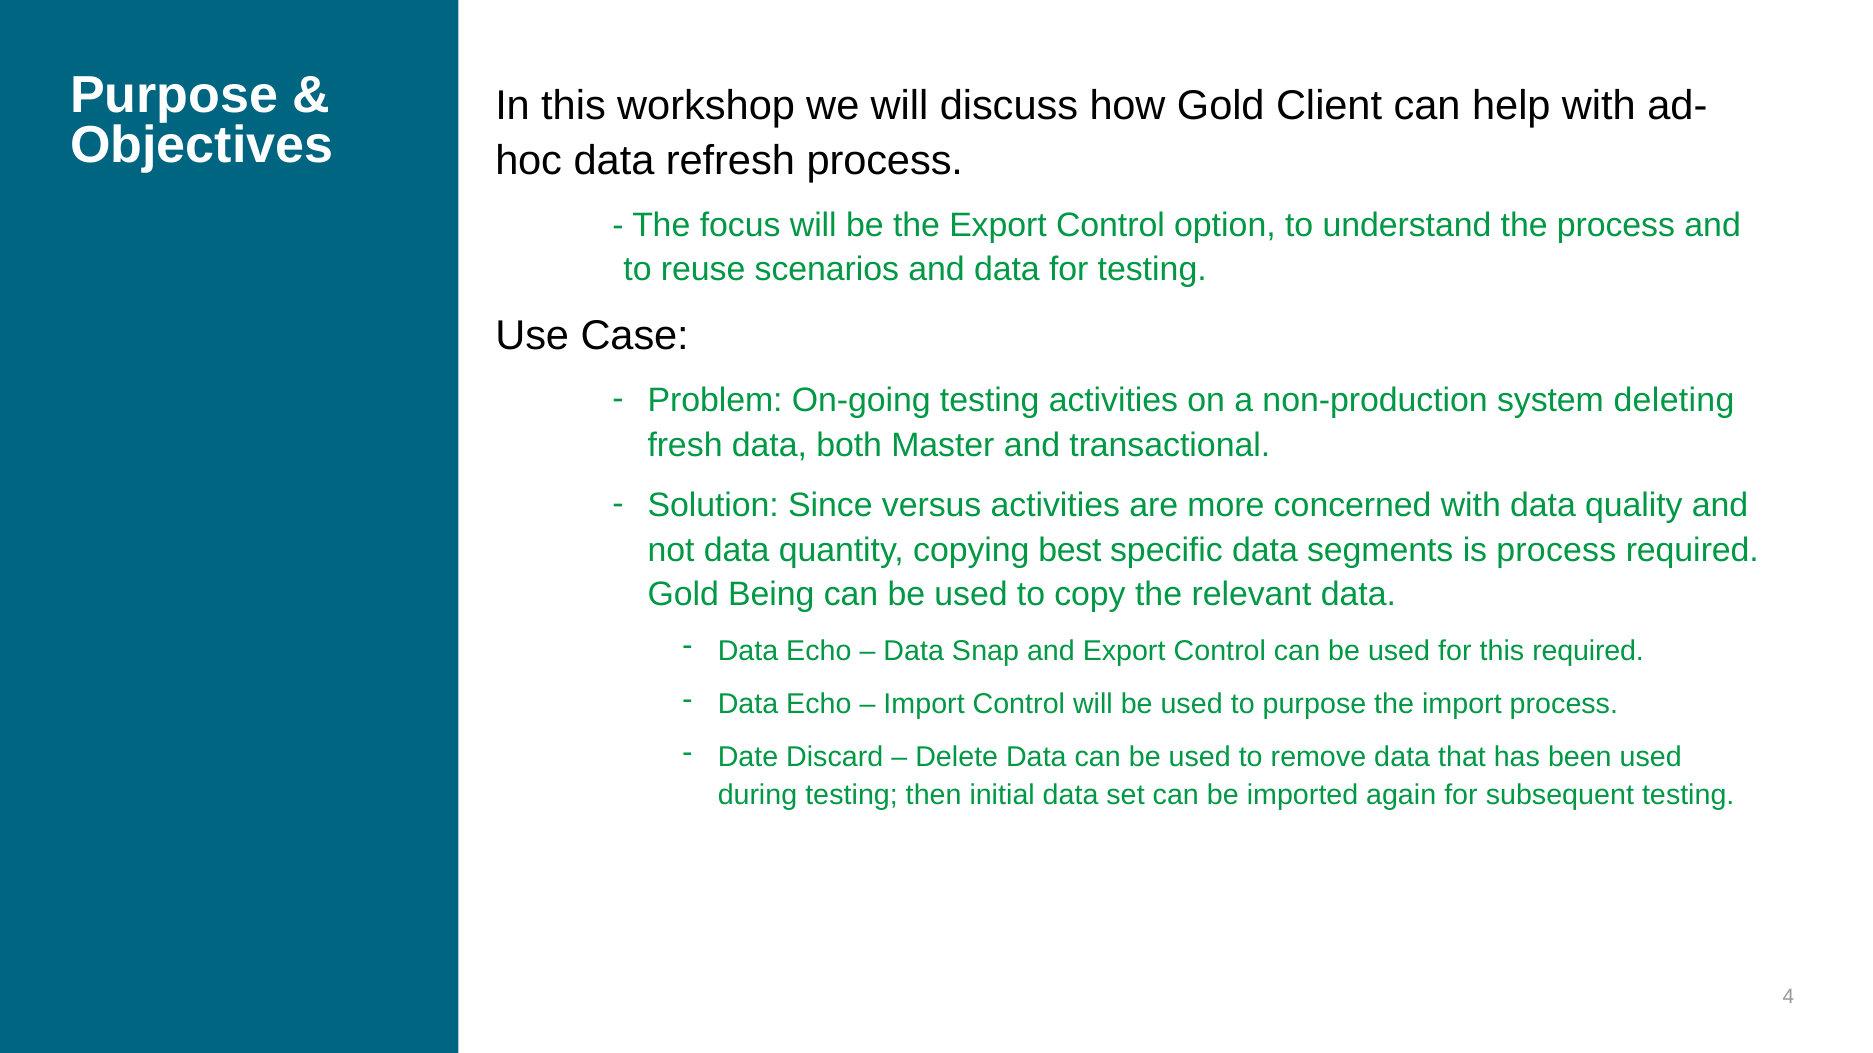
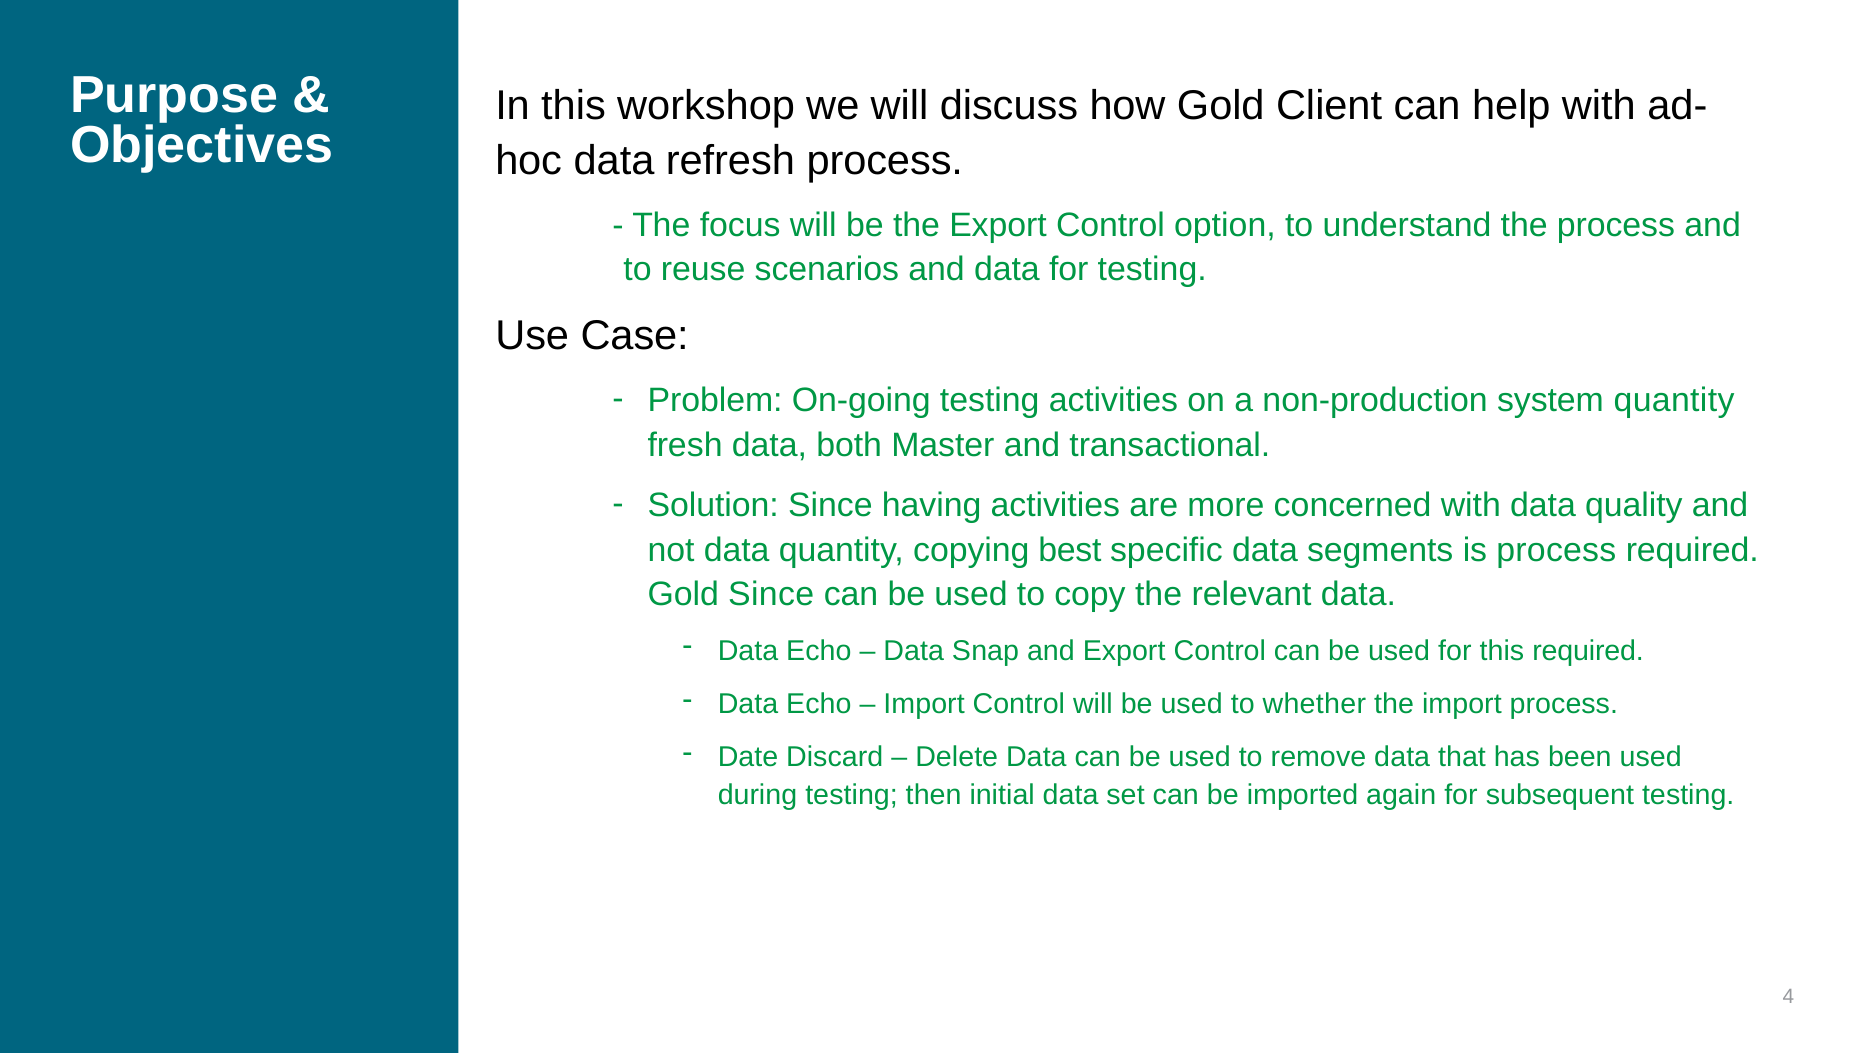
system deleting: deleting -> quantity (1674, 401)
versus: versus -> having (932, 506)
Gold Being: Being -> Since (771, 595)
to purpose: purpose -> whether (1314, 705)
